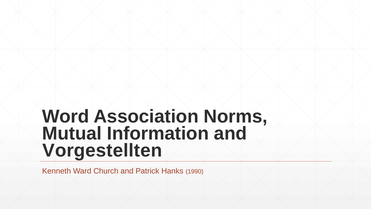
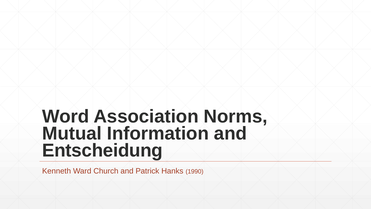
Vorgestellten: Vorgestellten -> Entscheidung (102, 150)
